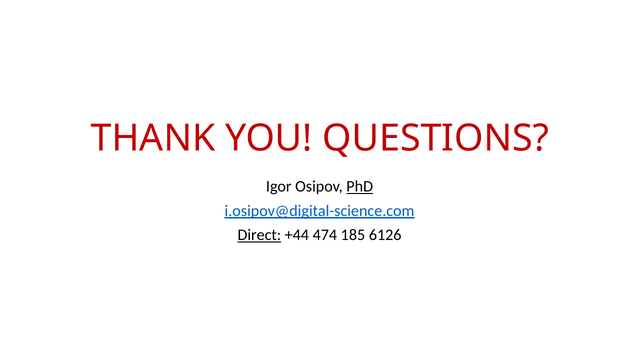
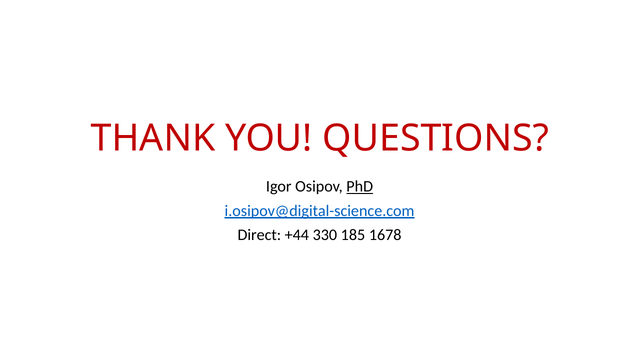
Direct underline: present -> none (259, 235)
474: 474 -> 330 (325, 235)
6126: 6126 -> 1678 (385, 235)
